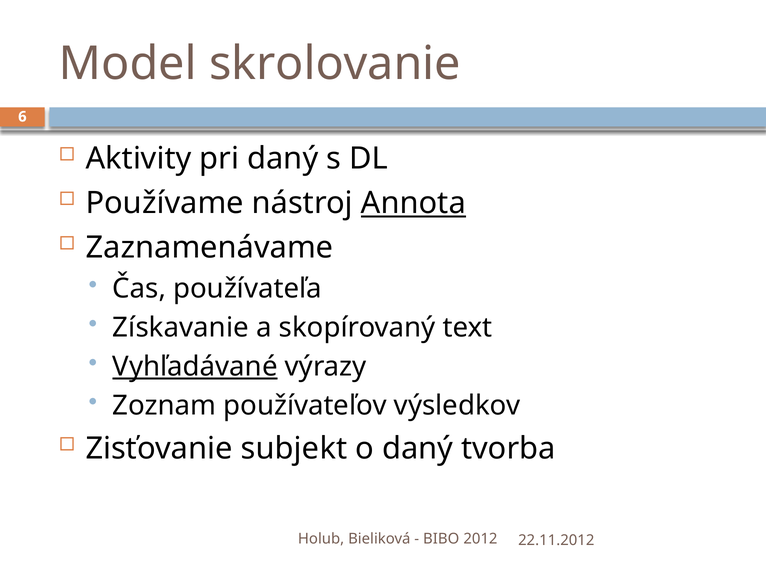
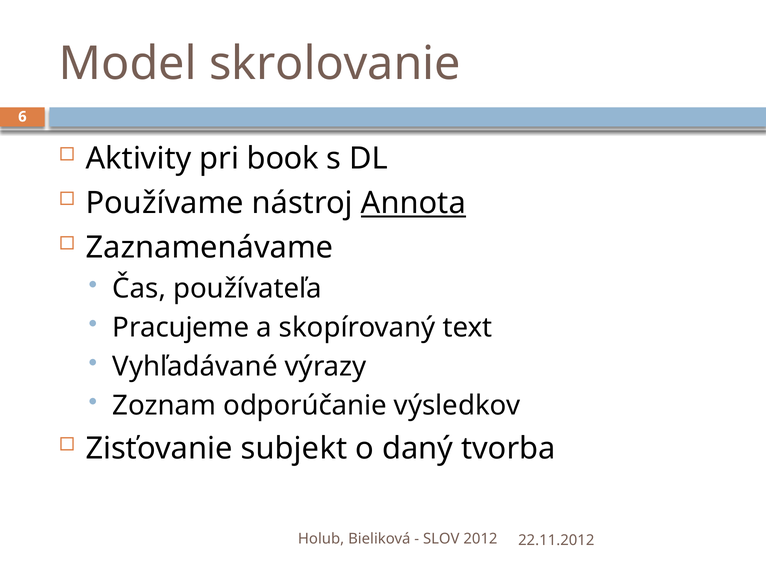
pri daný: daný -> book (283, 158)
Získavanie: Získavanie -> Pracujeme (181, 327)
Vyhľadávané underline: present -> none (195, 366)
používateľov: používateľov -> odporúčanie (305, 405)
BIBO: BIBO -> SLOV (441, 539)
